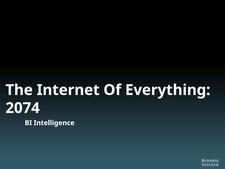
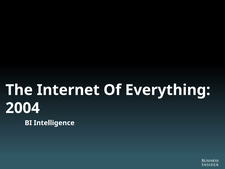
2074: 2074 -> 2004 (23, 108)
